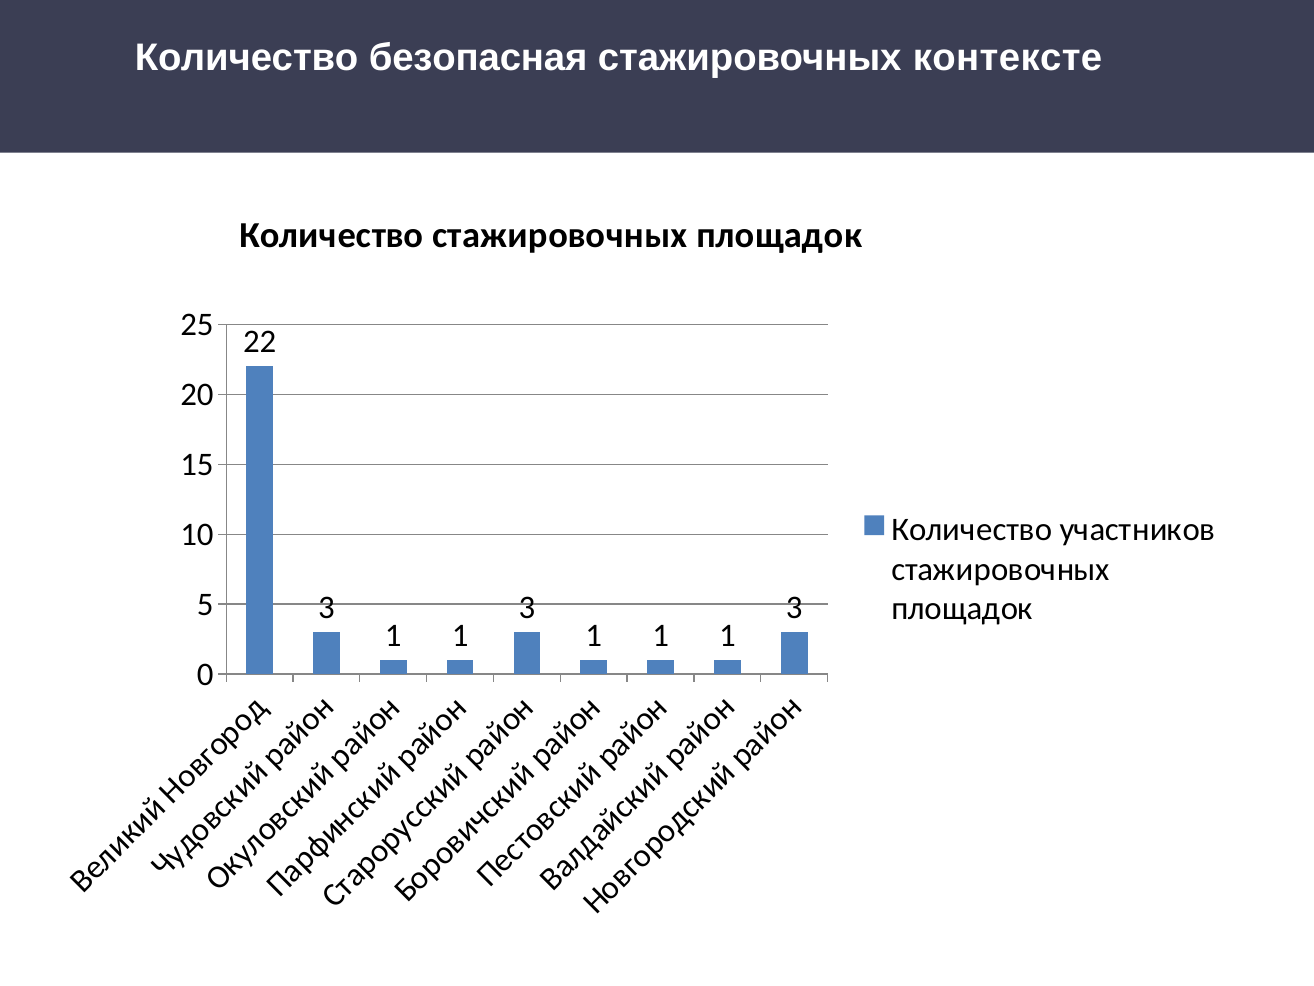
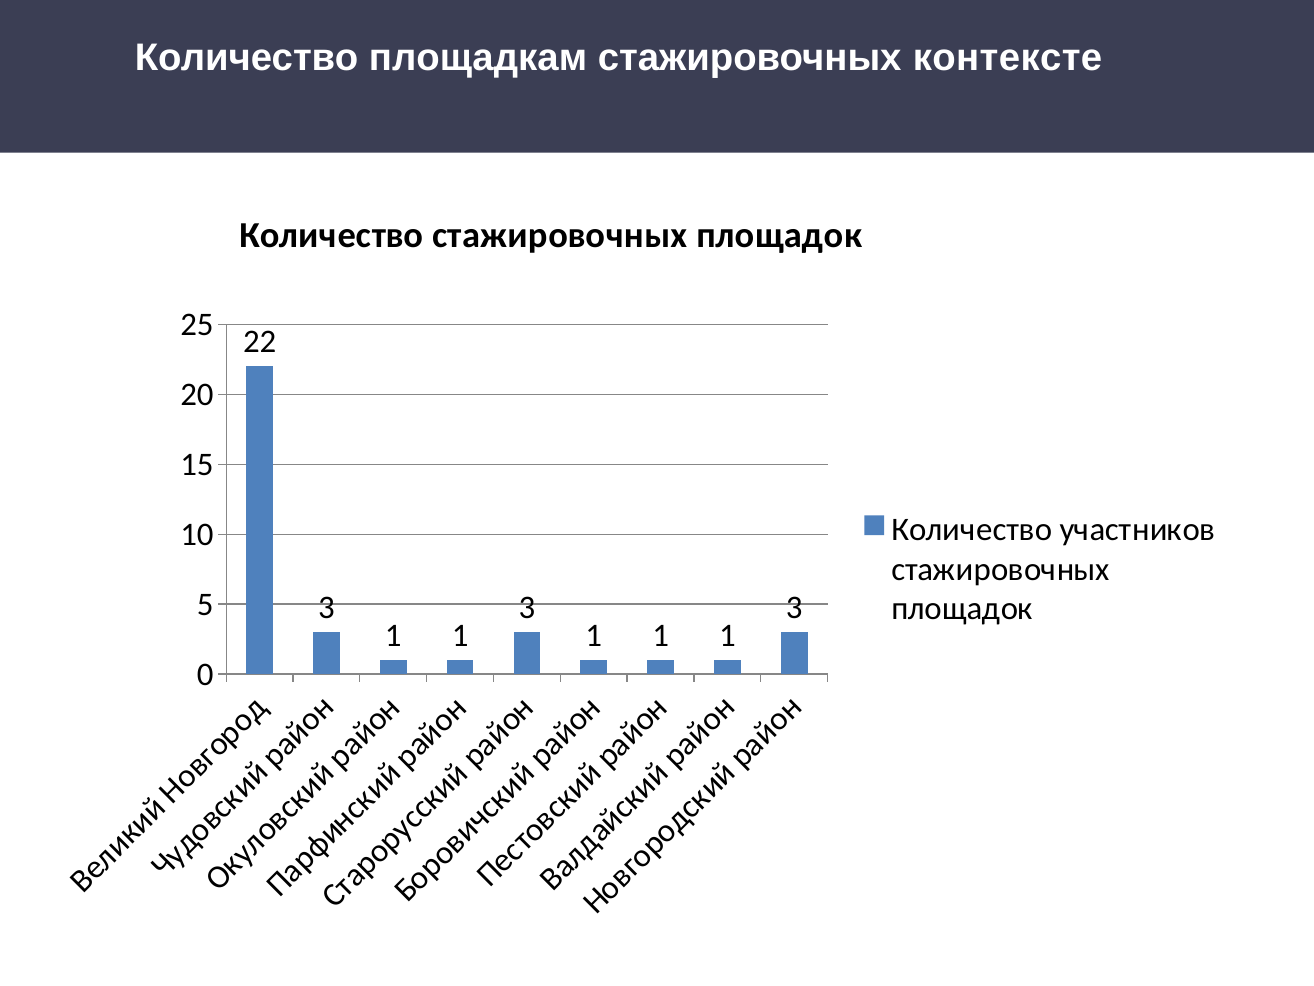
безопасная: безопасная -> площадкам (478, 58)
